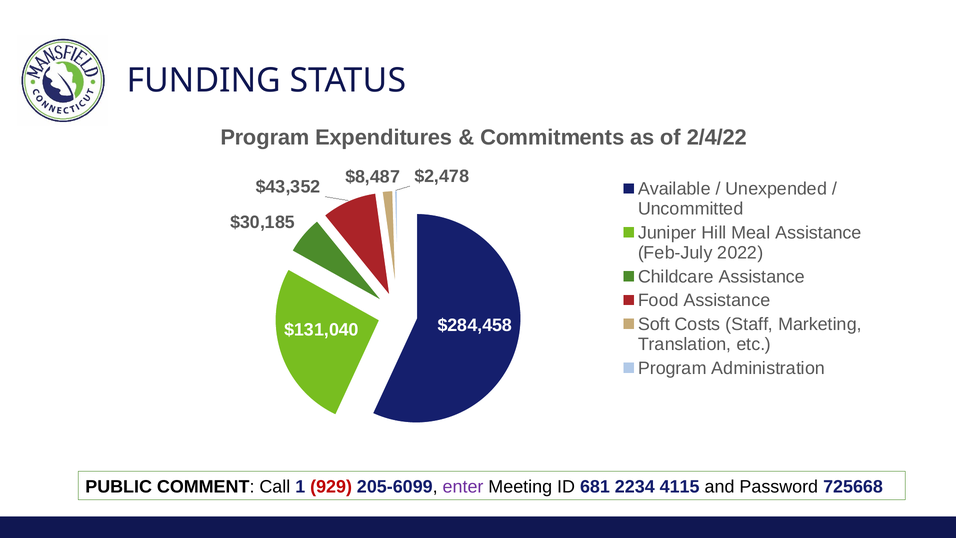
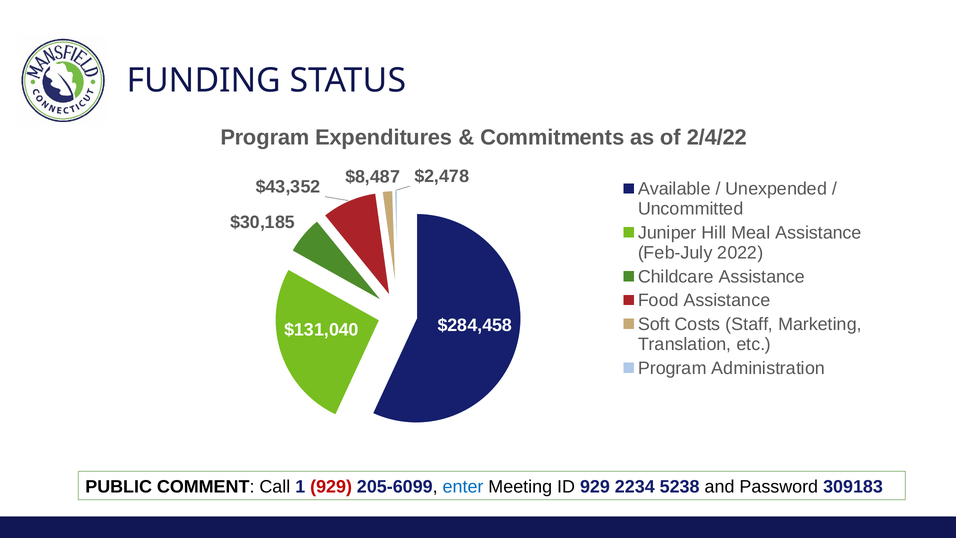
enter colour: purple -> blue (463, 487)
ID 681: 681 -> 929 (595, 487)
4115: 4115 -> 5238 (680, 487)
725668: 725668 -> 309183 (853, 487)
